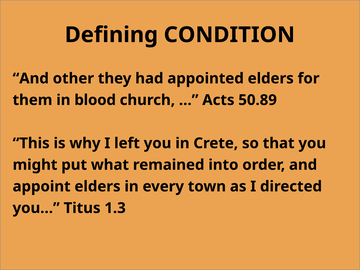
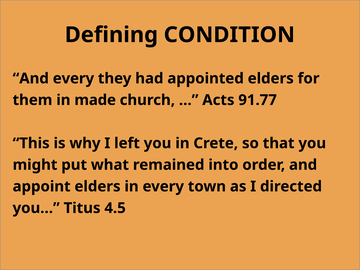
And other: other -> every (73, 78)
blood: blood -> made (95, 100)
50.89: 50.89 -> 91.77 (258, 100)
1.3: 1.3 -> 4.5 (115, 208)
